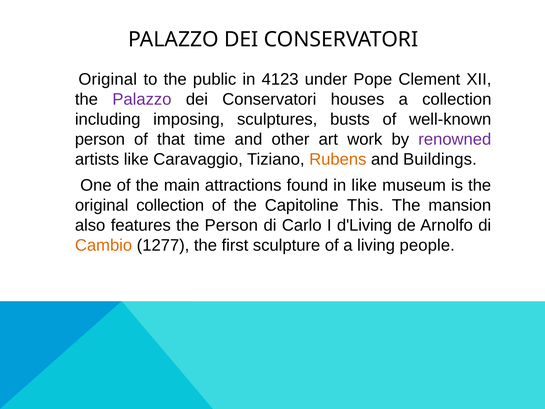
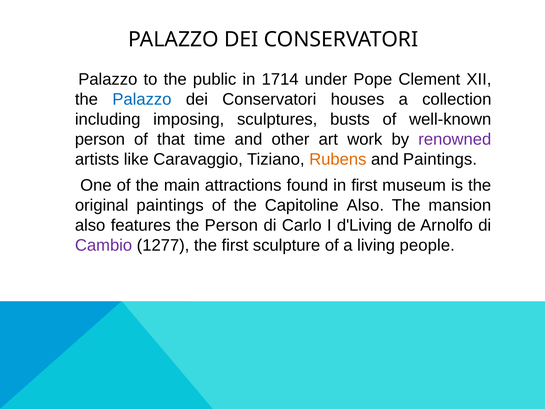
Original: Original -> Palazzo (108, 79)
4123: 4123 -> 1714 (280, 79)
Palazzo colour: purple -> blue (142, 99)
and Buildings: Buildings -> Paintings (440, 159)
in like: like -> first (364, 185)
original collection: collection -> paintings (170, 205)
Capitoline This: This -> Also (365, 205)
Cambio colour: orange -> purple (104, 245)
